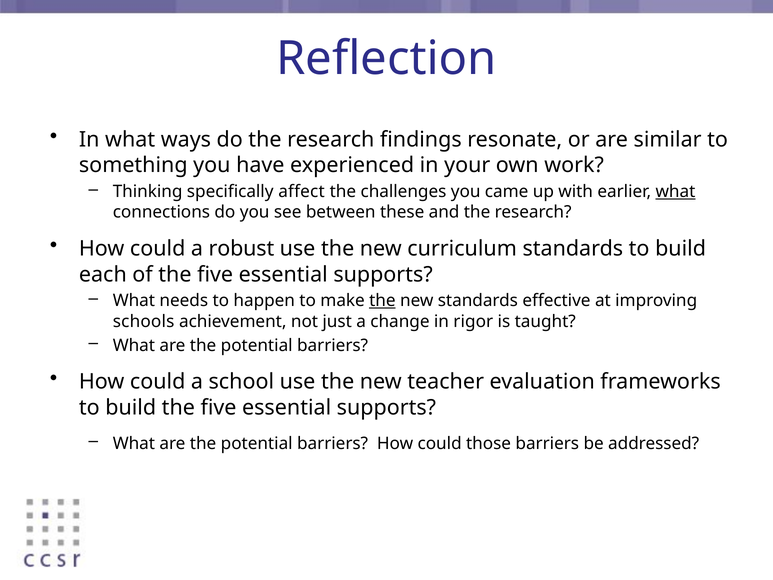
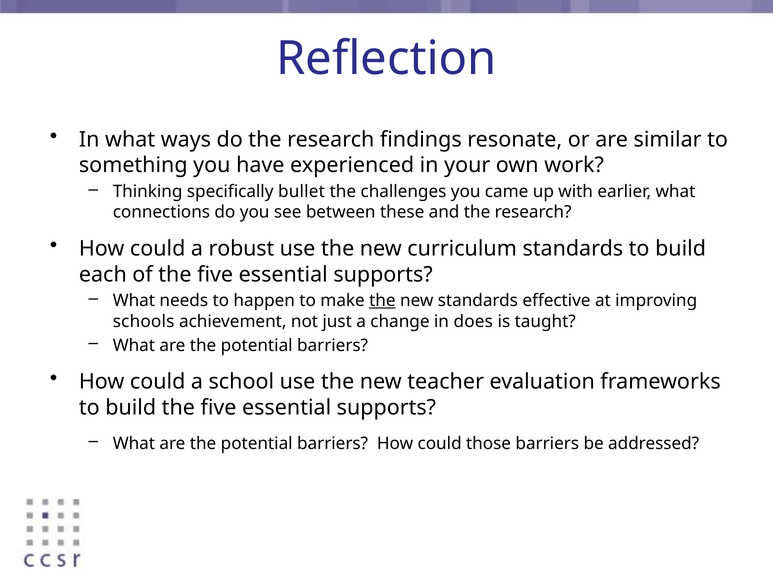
affect: affect -> bullet (301, 192)
what underline: present -> none (675, 192)
rigor: rigor -> does (473, 321)
